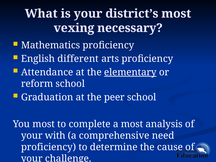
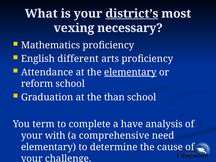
district’s underline: none -> present (132, 14)
peer: peer -> than (114, 97)
You most: most -> term (44, 124)
a most: most -> have (132, 124)
proficiency: proficiency -> elementary (49, 147)
